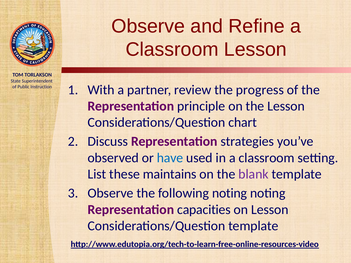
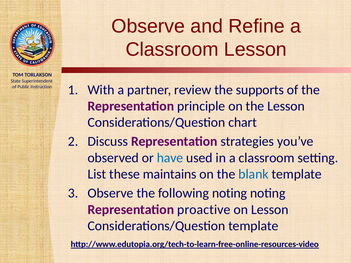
progress: progress -> supports (260, 90)
blank colour: purple -> blue (254, 174)
capacities: capacities -> proactive (204, 210)
